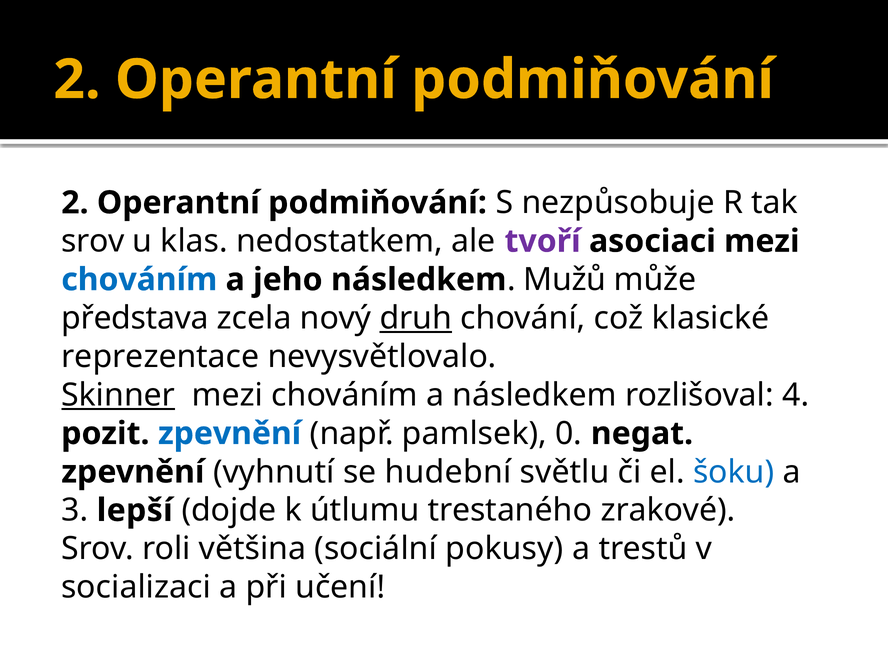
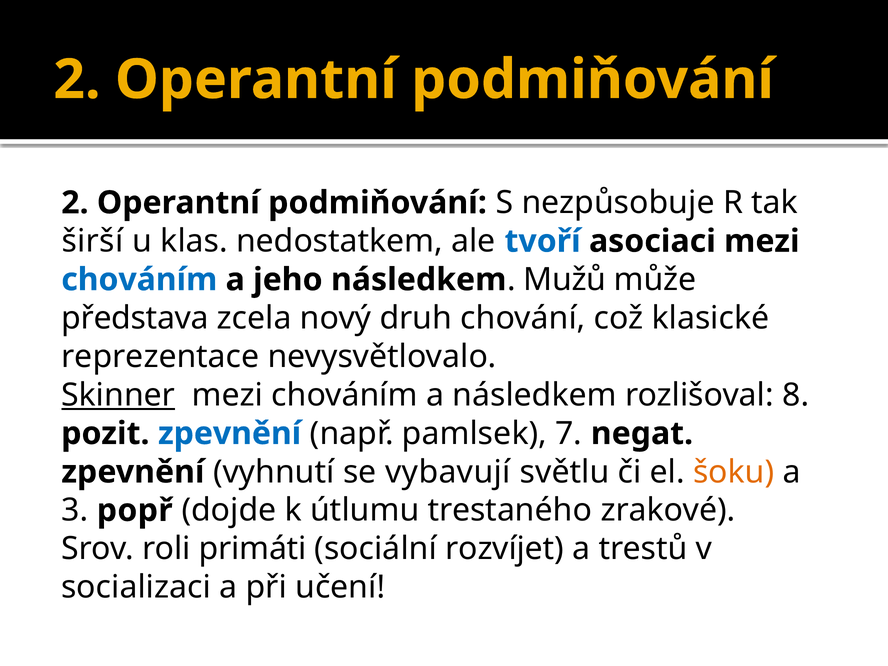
srov: srov -> širší (92, 241)
tvoří colour: purple -> blue (543, 241)
druh underline: present -> none (416, 318)
4: 4 -> 8 (796, 395)
0: 0 -> 7 (569, 433)
hudební: hudební -> vybavují (448, 472)
šoku colour: blue -> orange (734, 472)
lepší: lepší -> popř (135, 510)
většina: většina -> primáti (253, 549)
pokusy: pokusy -> rozvíjet (505, 549)
